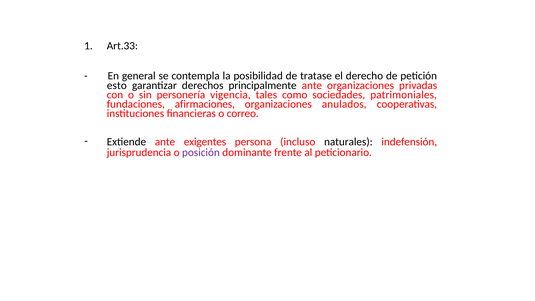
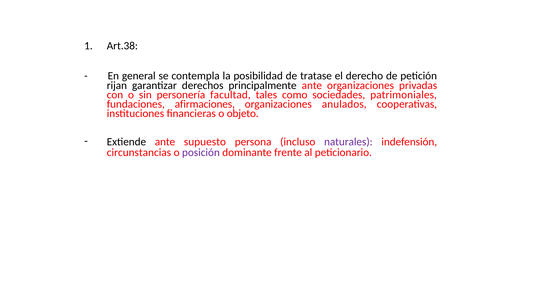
Art.33: Art.33 -> Art.38 (122, 46)
esto: esto -> rijan (117, 85)
vigencia: vigencia -> facultad (230, 95)
correo: correo -> objeto (243, 113)
exigentes: exigentes -> supuesto (205, 142)
naturales colour: black -> purple (348, 142)
jurisprudencia: jurisprudencia -> circunstancias (139, 152)
